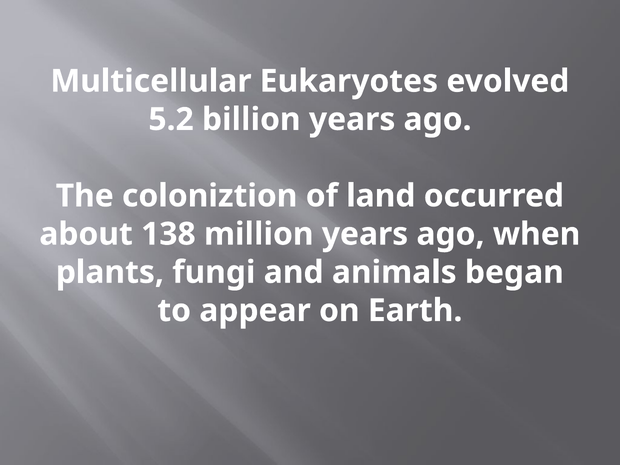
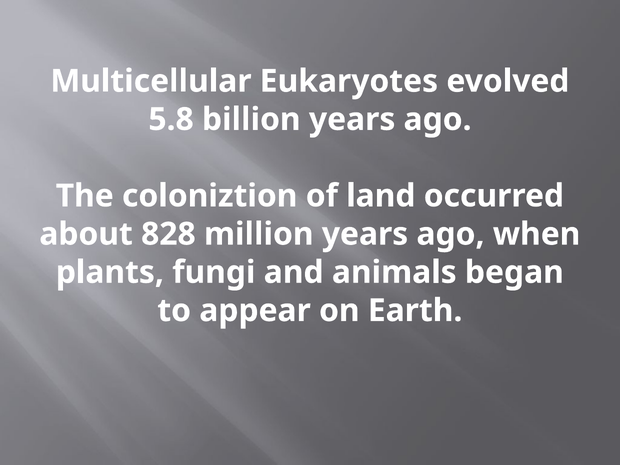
5.2: 5.2 -> 5.8 (171, 119)
138: 138 -> 828 (168, 234)
